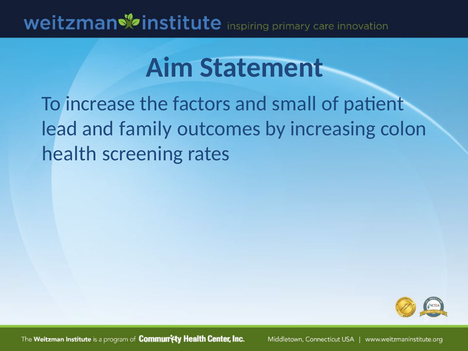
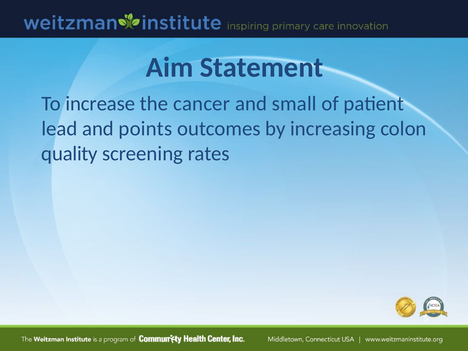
factors: factors -> cancer (202, 104)
family: family -> points (145, 129)
health: health -> quality (70, 154)
